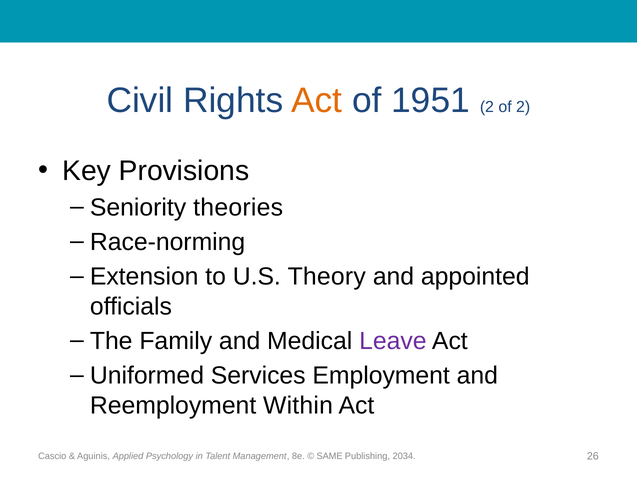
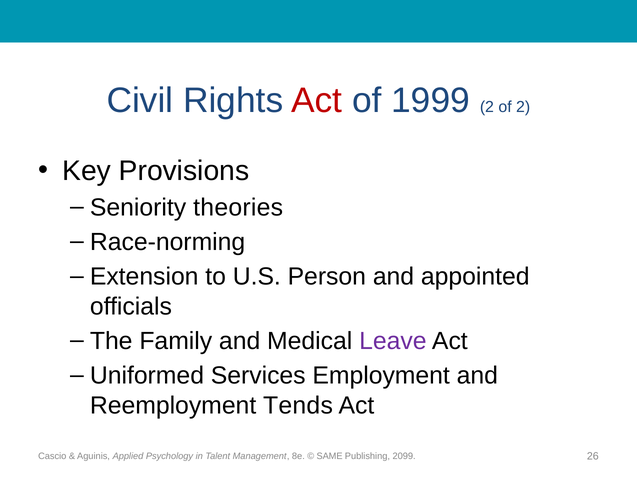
Act colour: orange -> red (317, 101)
1951: 1951 -> 1999 (431, 101)
Theory: Theory -> Person (327, 277)
Within: Within -> Tends (298, 405)
2034: 2034 -> 2099 (404, 456)
